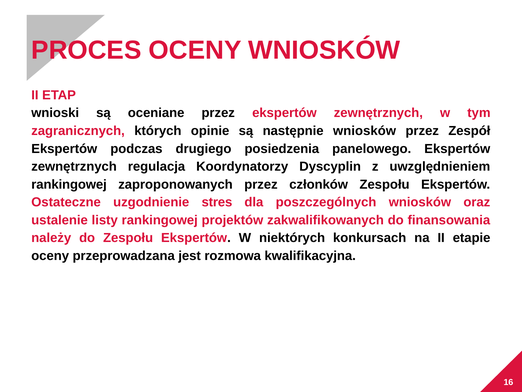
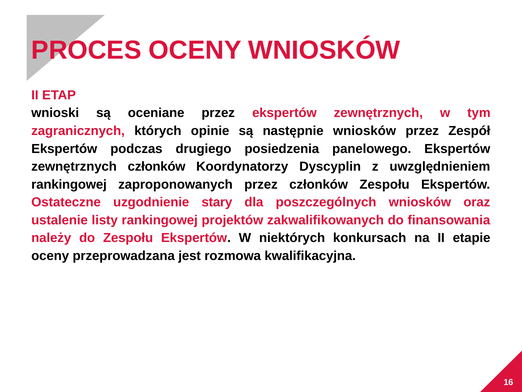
zewnętrznych regulacja: regulacja -> członków (157, 166)
stres: stres -> stary (217, 202)
